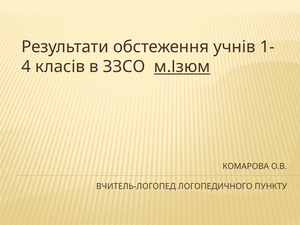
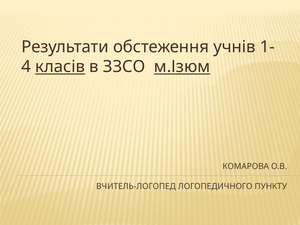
класів underline: none -> present (60, 67)
